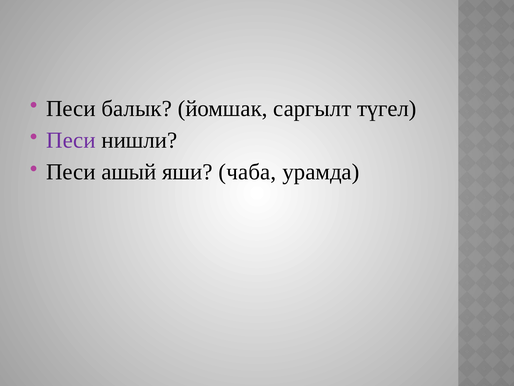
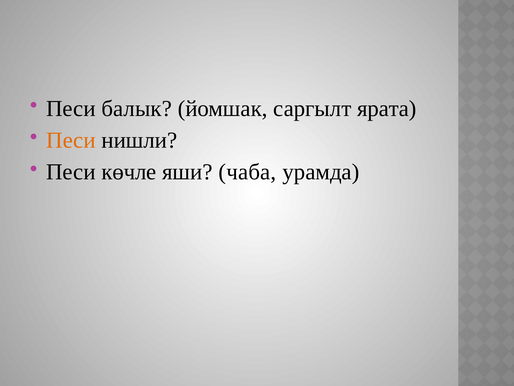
түгел: түгел -> ярата (387, 108)
Песи colour: purple -> orange (71, 140)
ашый: ашый -> көчле (129, 172)
